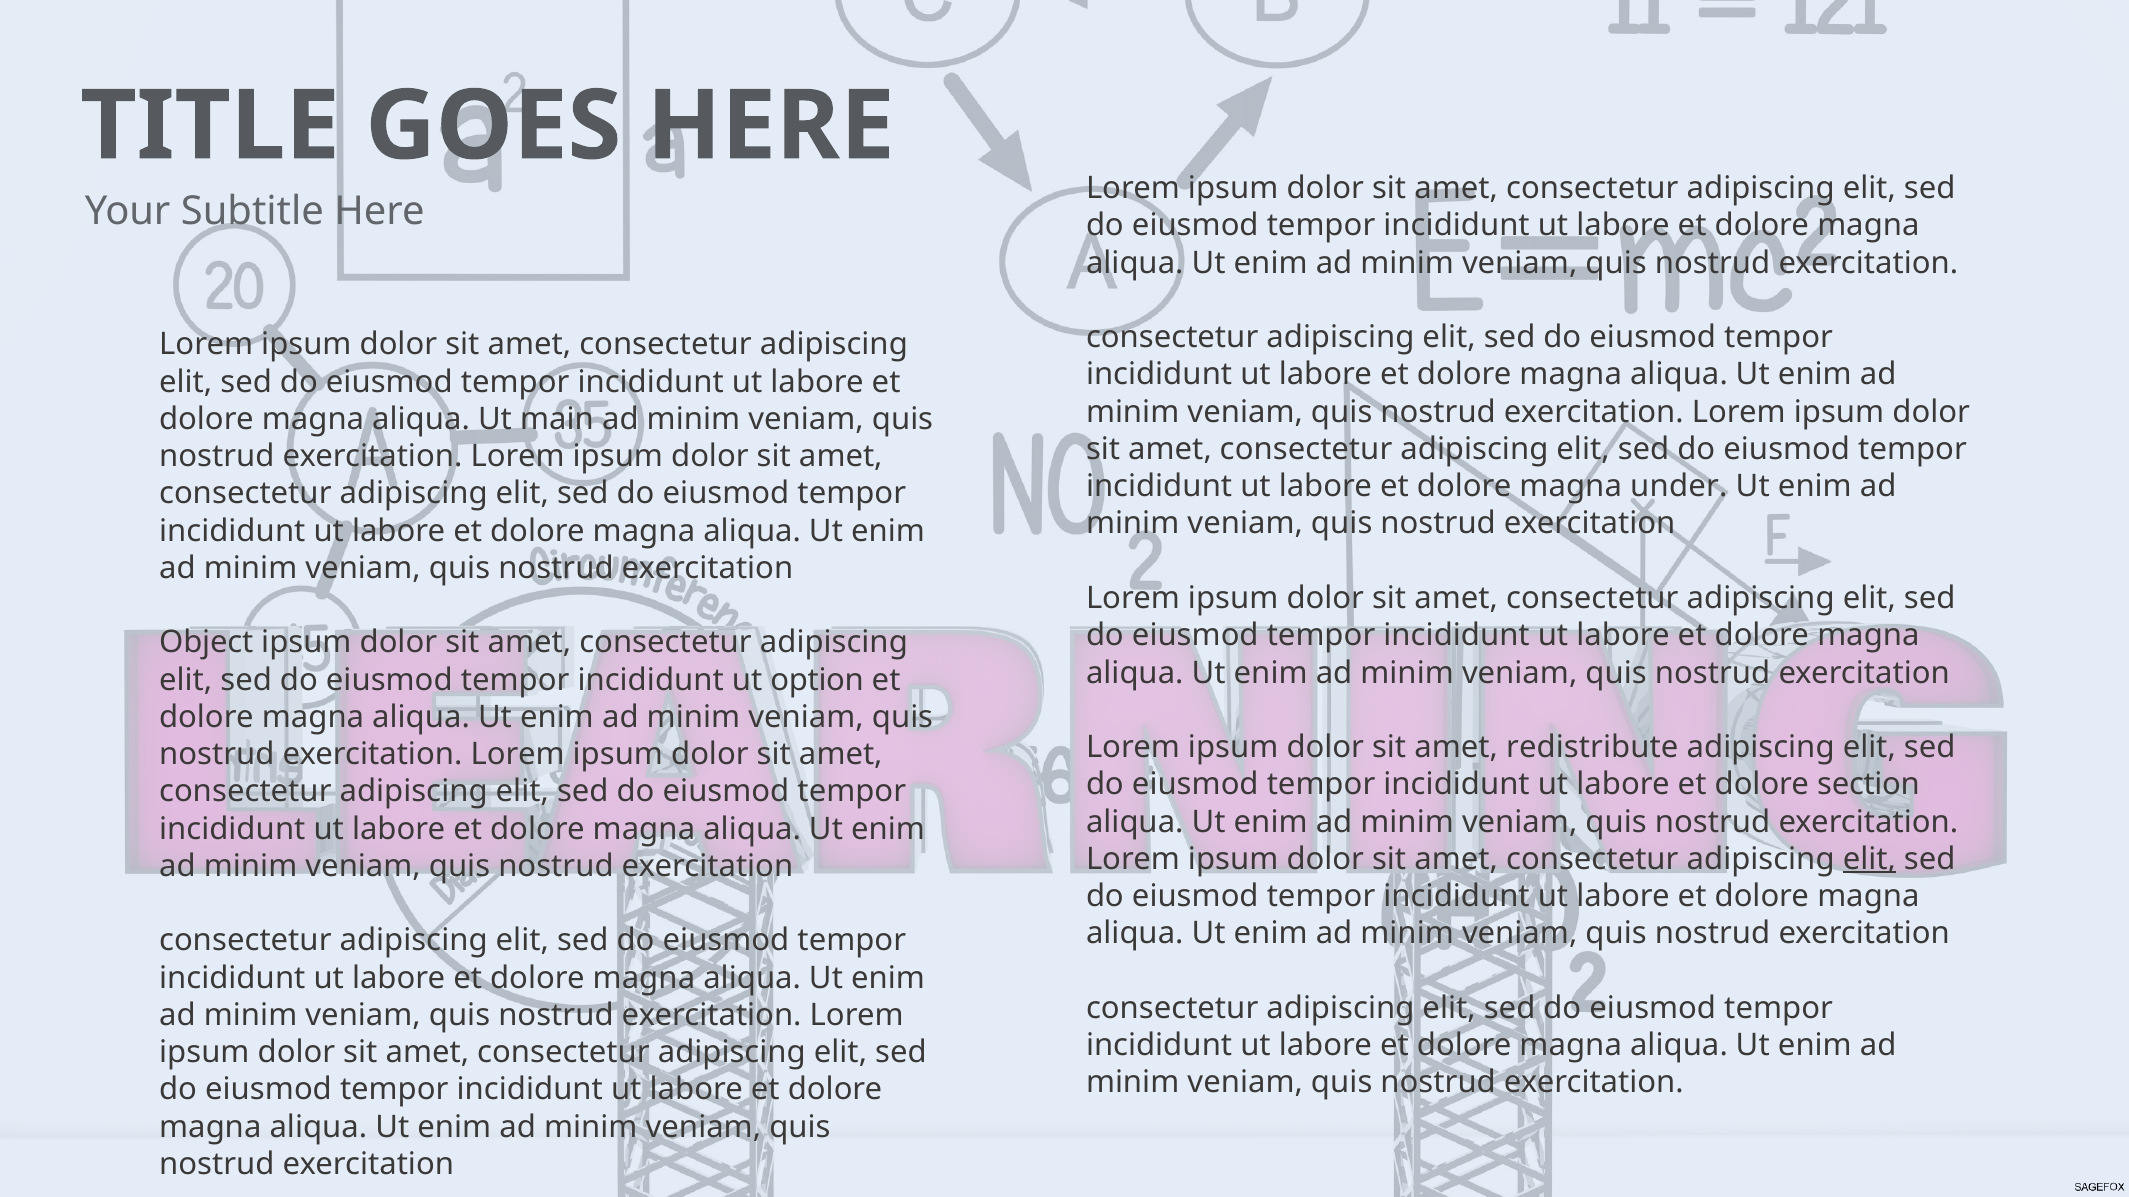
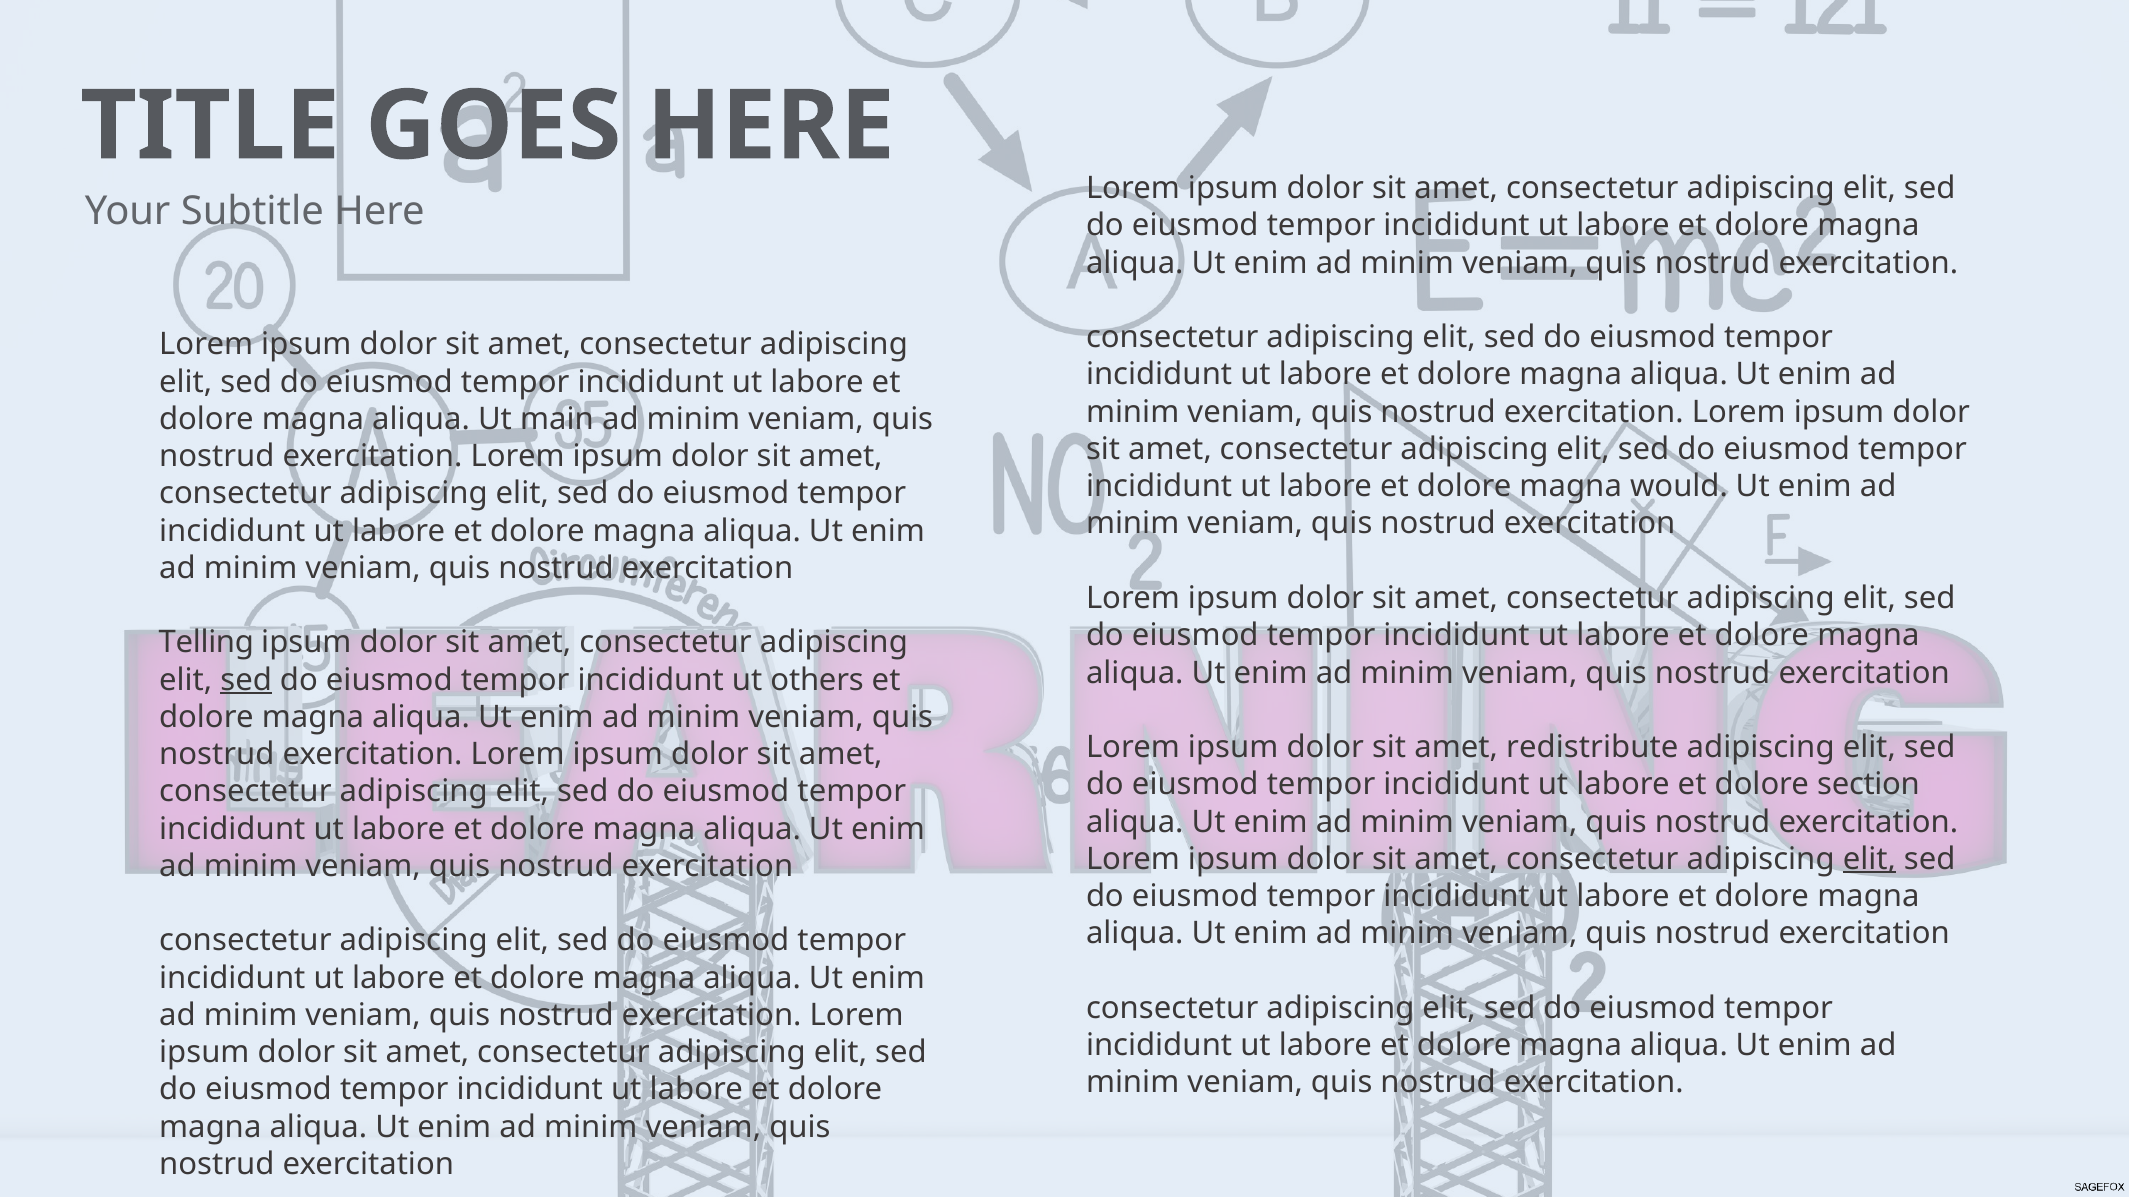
under: under -> would (1679, 487)
Object: Object -> Telling (206, 643)
sed underline: none -> present (246, 680)
option: option -> others (817, 680)
